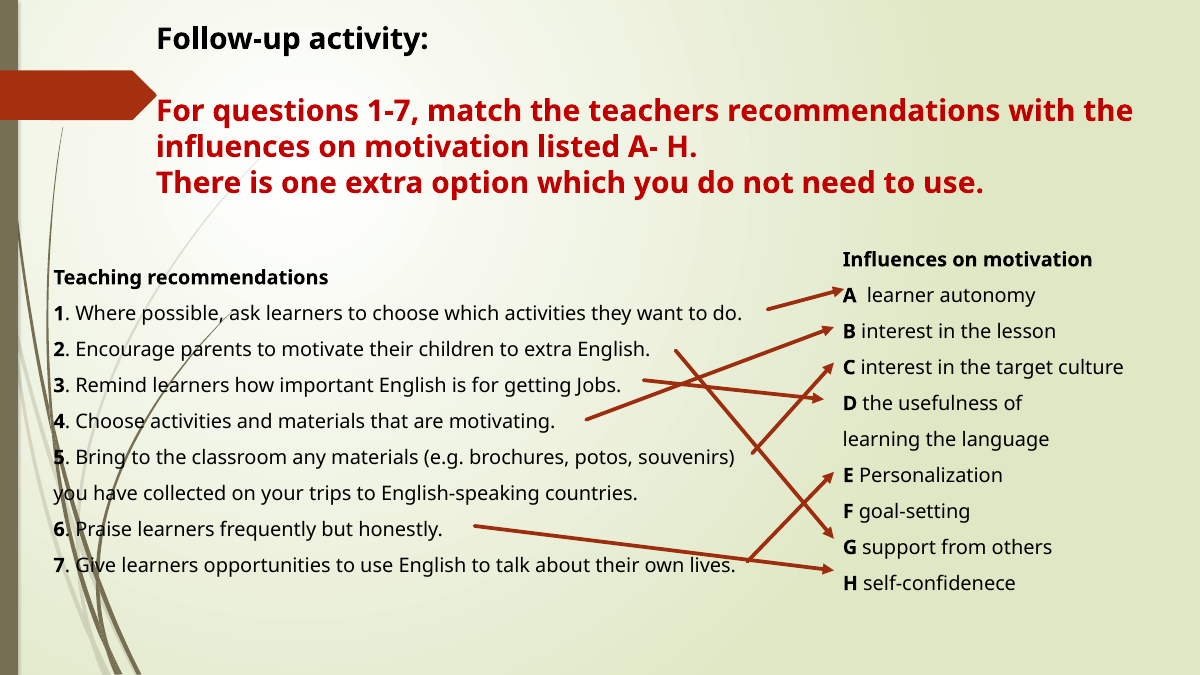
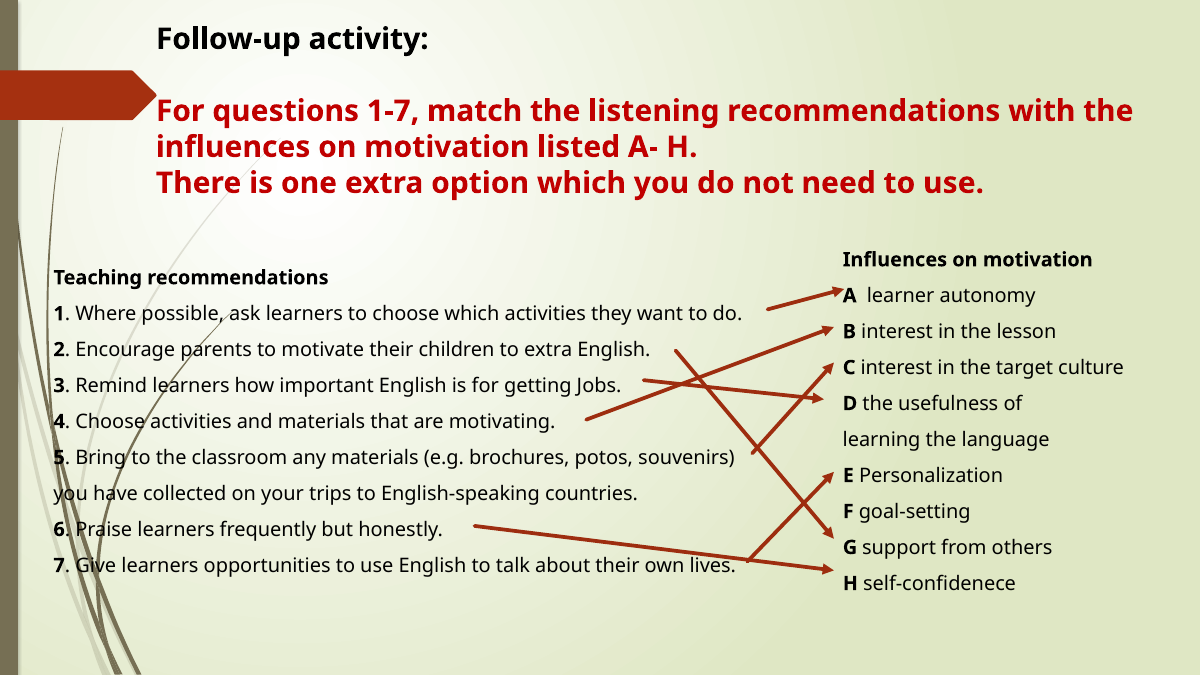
teachers: teachers -> listening (654, 111)
